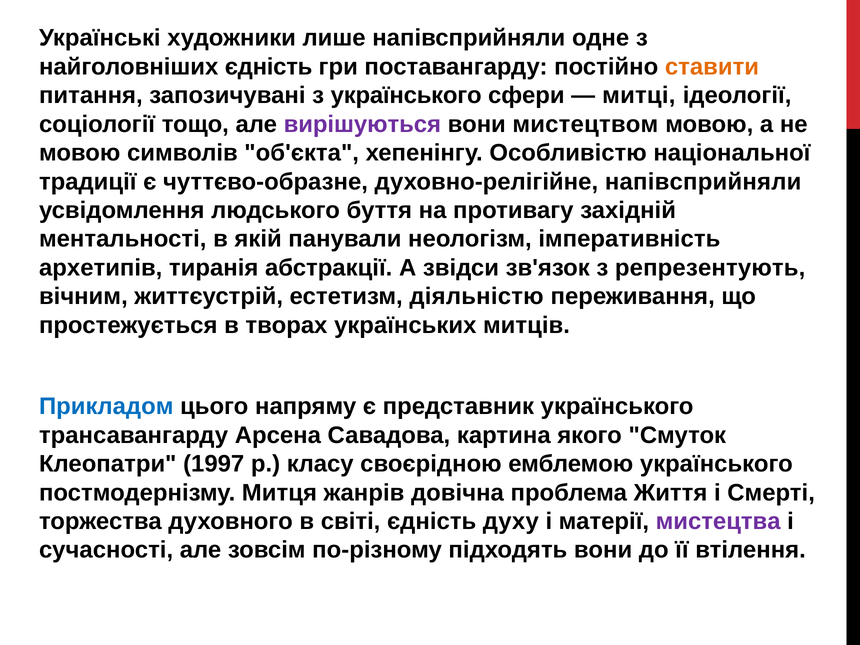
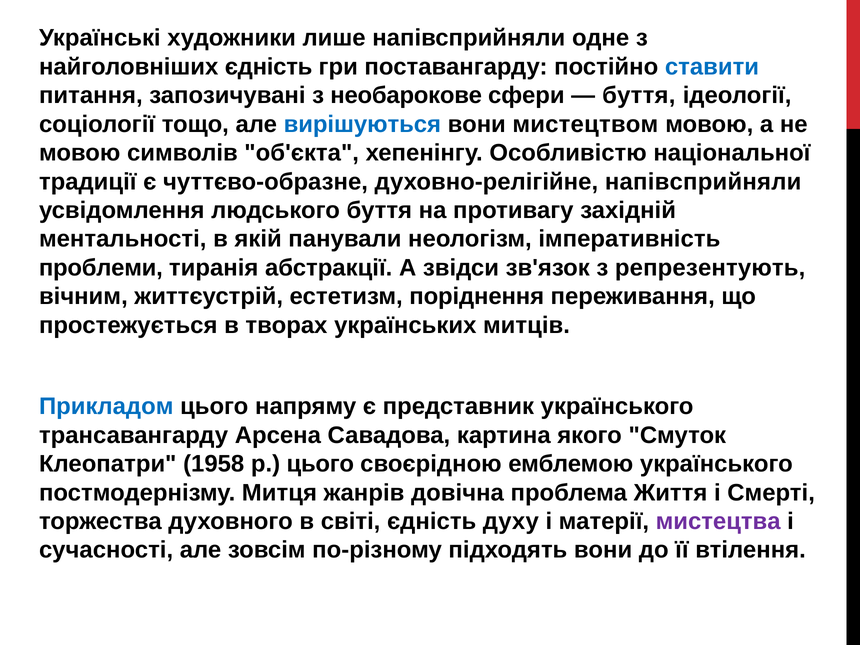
ставити colour: orange -> blue (712, 67)
з українського: українського -> необарокове (406, 96)
митці: митці -> буття (639, 96)
вирішуються colour: purple -> blue (362, 124)
архетипів: архетипів -> проблеми (101, 268)
діяльністю: діяльністю -> поріднення (477, 296)
1997: 1997 -> 1958 (214, 464)
р класу: класу -> цього (320, 464)
